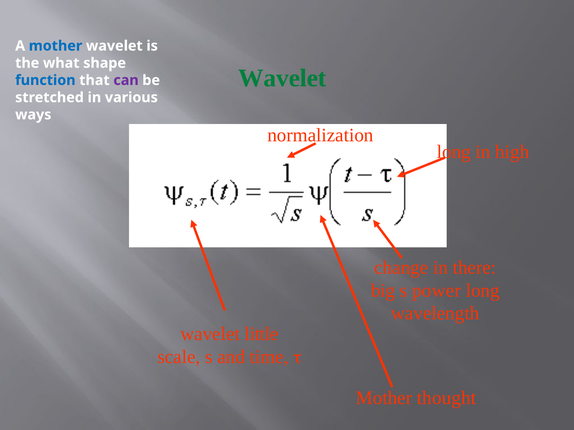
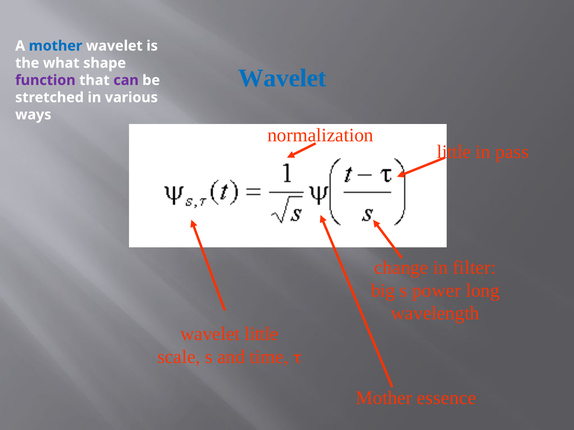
Wavelet colour: green -> blue (282, 78)
function colour: blue -> purple (45, 80)
long: long -> little (454, 152)
high: high -> pass (512, 152)
there: there -> filter (474, 268)
thought: thought -> essence (447, 398)
